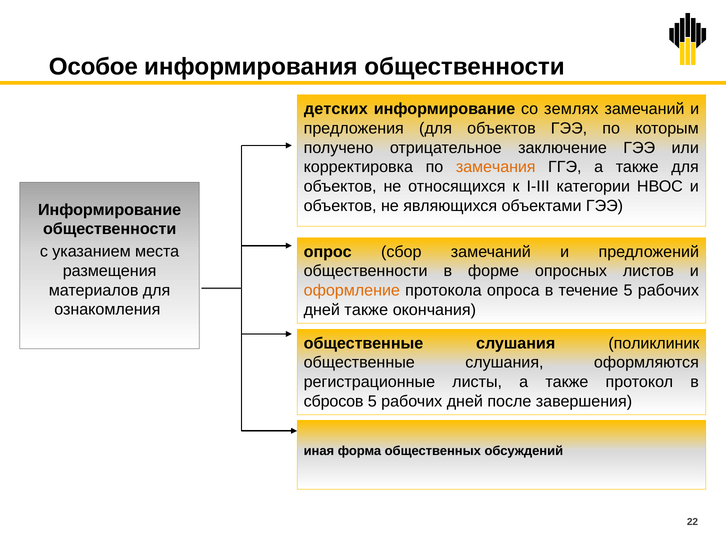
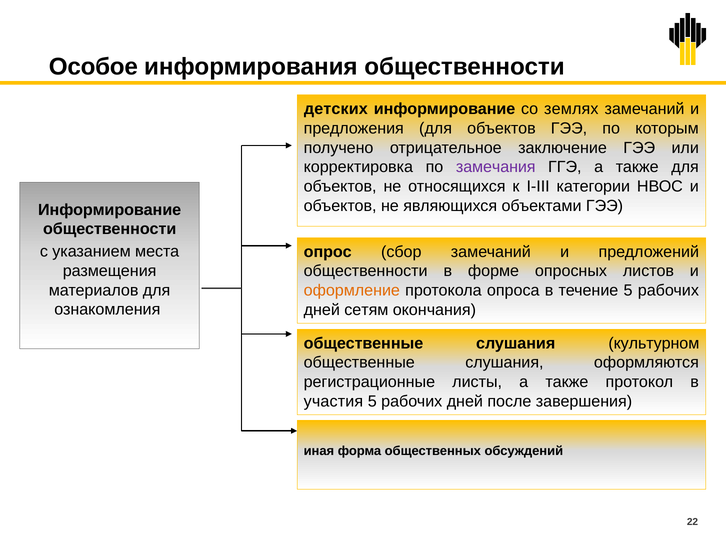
замечания colour: orange -> purple (496, 167)
дней также: также -> сетям (366, 310)
поликлиник: поликлиник -> культурном (654, 344)
сбросов: сбросов -> участия (333, 402)
